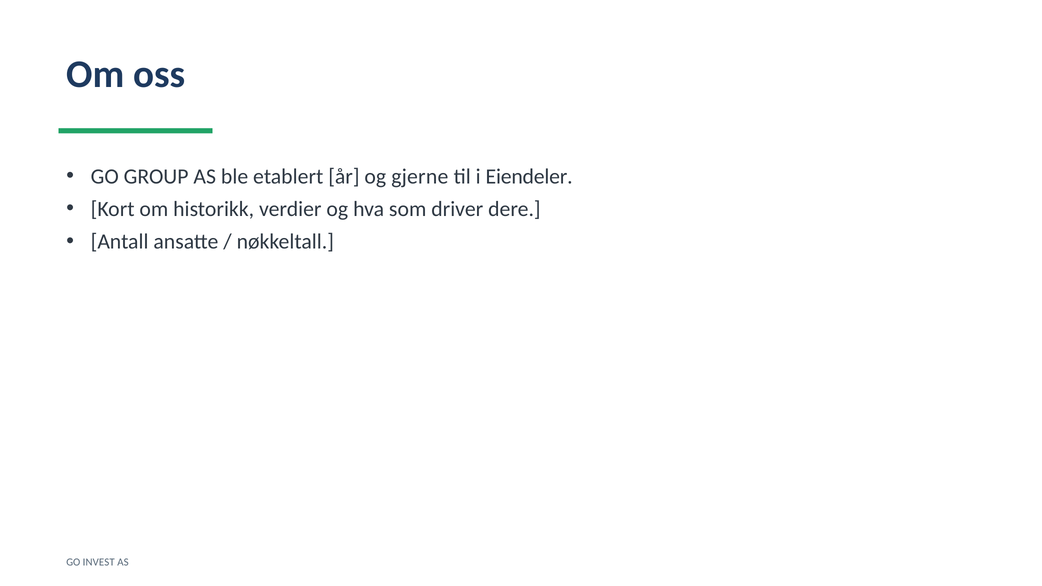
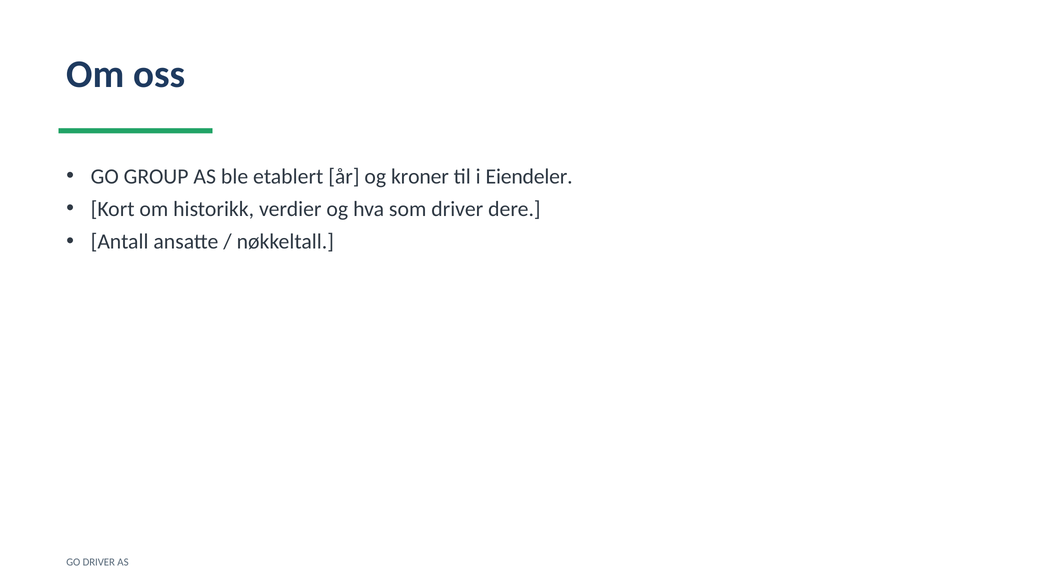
gjerne: gjerne -> kroner (420, 176)
GO INVEST: INVEST -> DRIVER (99, 562)
